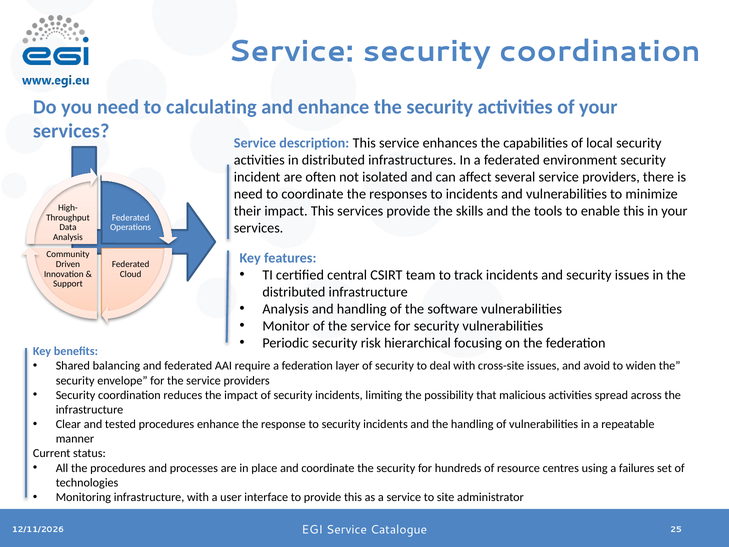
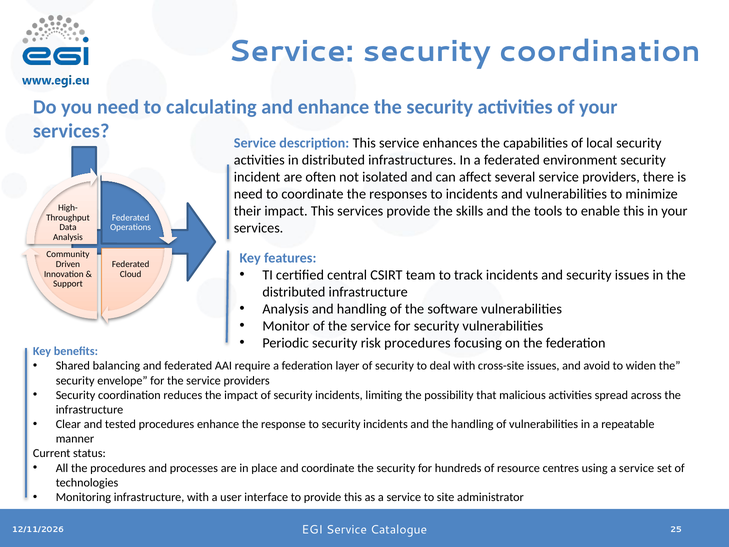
risk hierarchical: hierarchical -> procedures (417, 343)
using a failures: failures -> service (637, 468)
